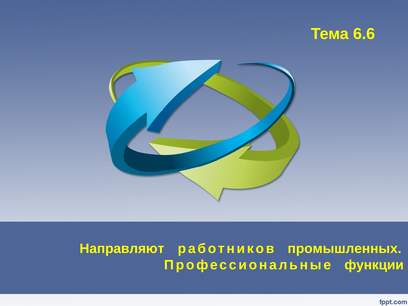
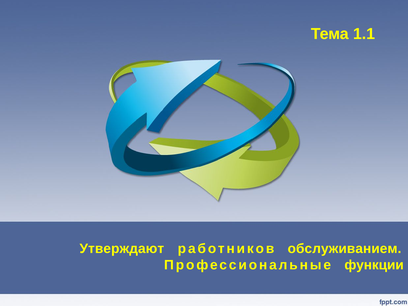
6.6: 6.6 -> 1.1 (364, 34)
Направляют: Направляют -> Утверждают (122, 249)
промышленных: промышленных -> обслуживанием (345, 249)
